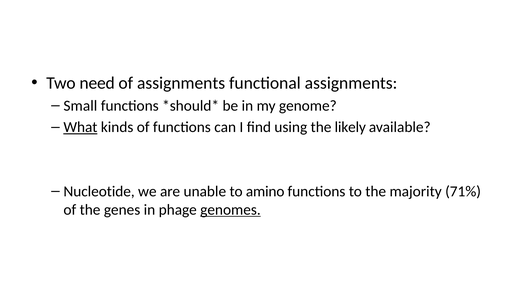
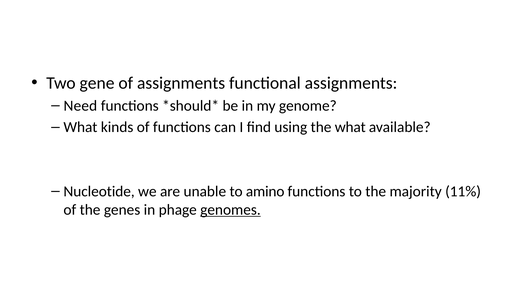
need: need -> gene (97, 83)
Small: Small -> Need (80, 106)
What underline: present -> none (80, 127)
the likely: likely -> what (350, 127)
71%: 71% -> 11% (463, 192)
